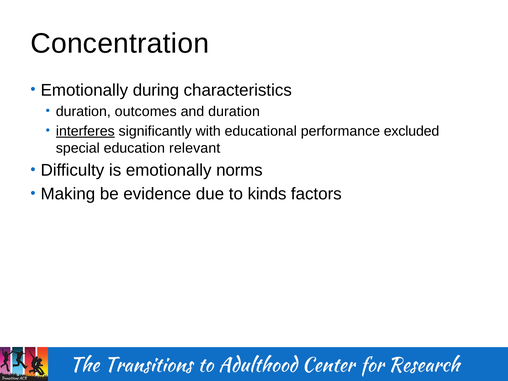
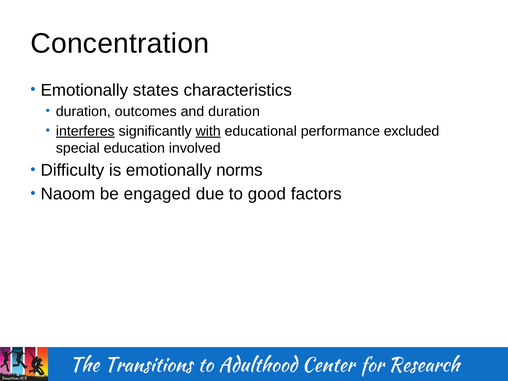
during: during -> states (156, 90)
with underline: none -> present (208, 131)
relevant: relevant -> involved (195, 148)
Making: Making -> Naoom (68, 194)
evidence: evidence -> engaged (157, 194)
kinds: kinds -> good (267, 194)
